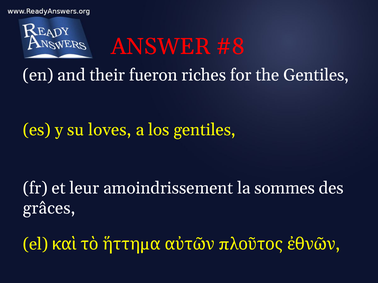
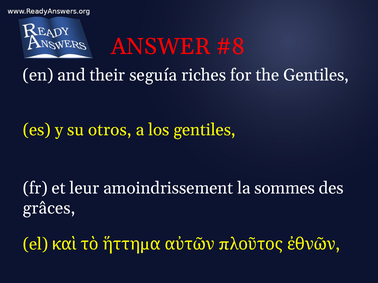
fueron: fueron -> seguía (153, 75)
loves: loves -> otros (110, 130)
